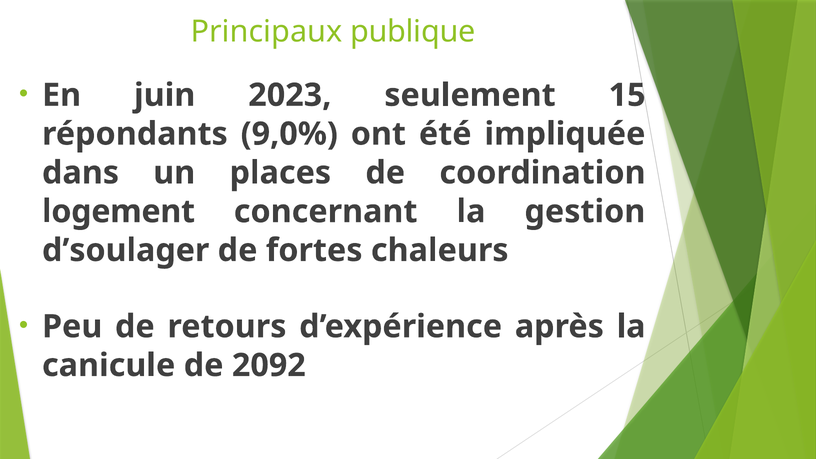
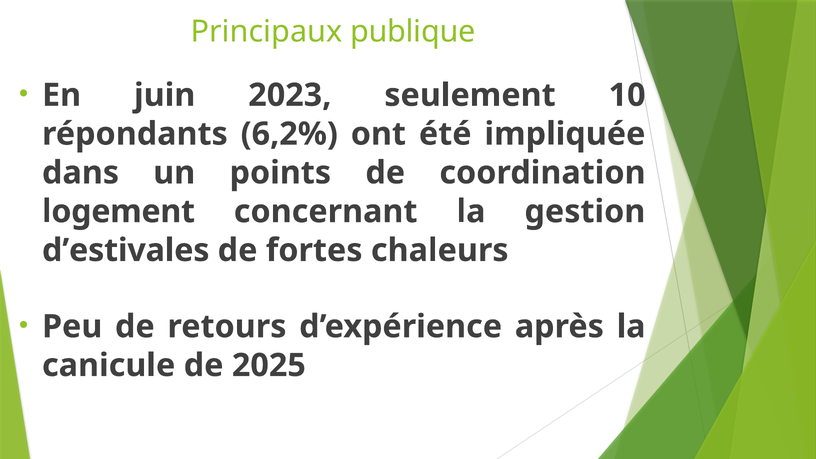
15: 15 -> 10 (627, 95)
9,0%: 9,0% -> 6,2% (289, 134)
places: places -> points (280, 173)
d’soulager: d’soulager -> d’estivales (126, 250)
2092: 2092 -> 2025 (269, 365)
